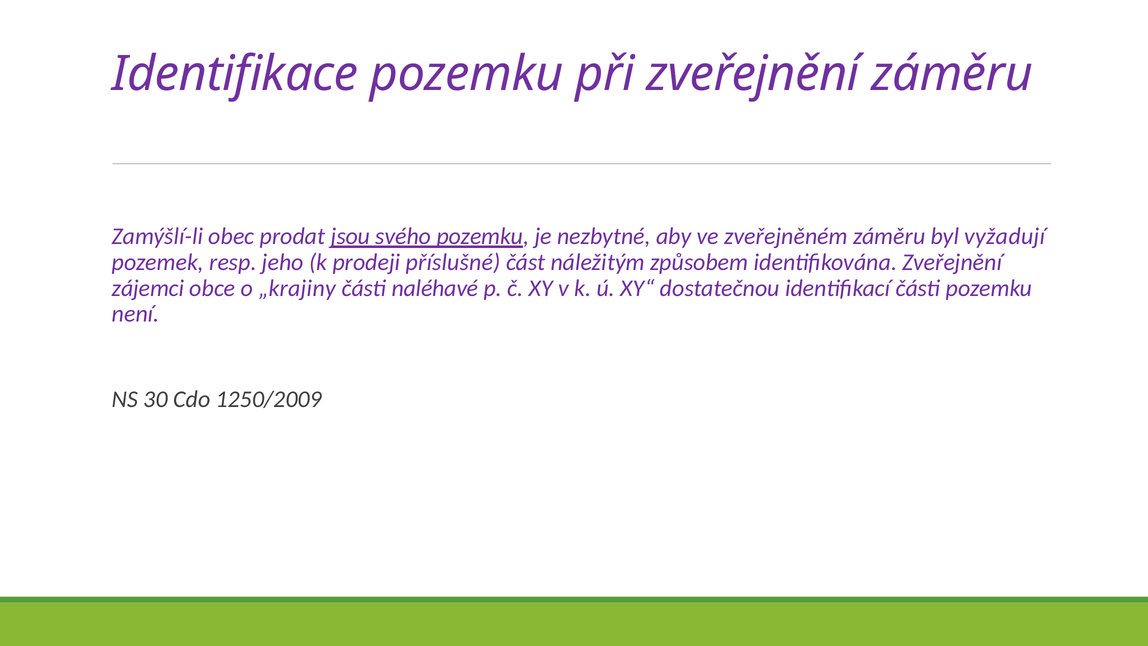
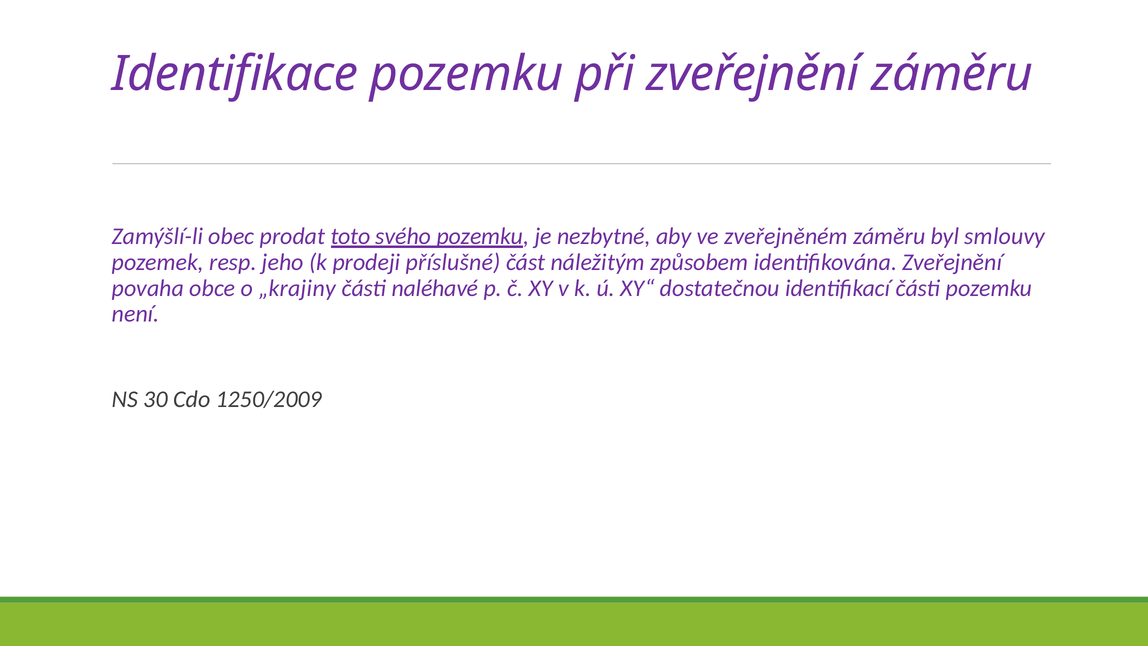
jsou: jsou -> toto (351, 236)
vyžadují: vyžadují -> smlouvy (1005, 236)
zájemci: zájemci -> povaha (148, 288)
